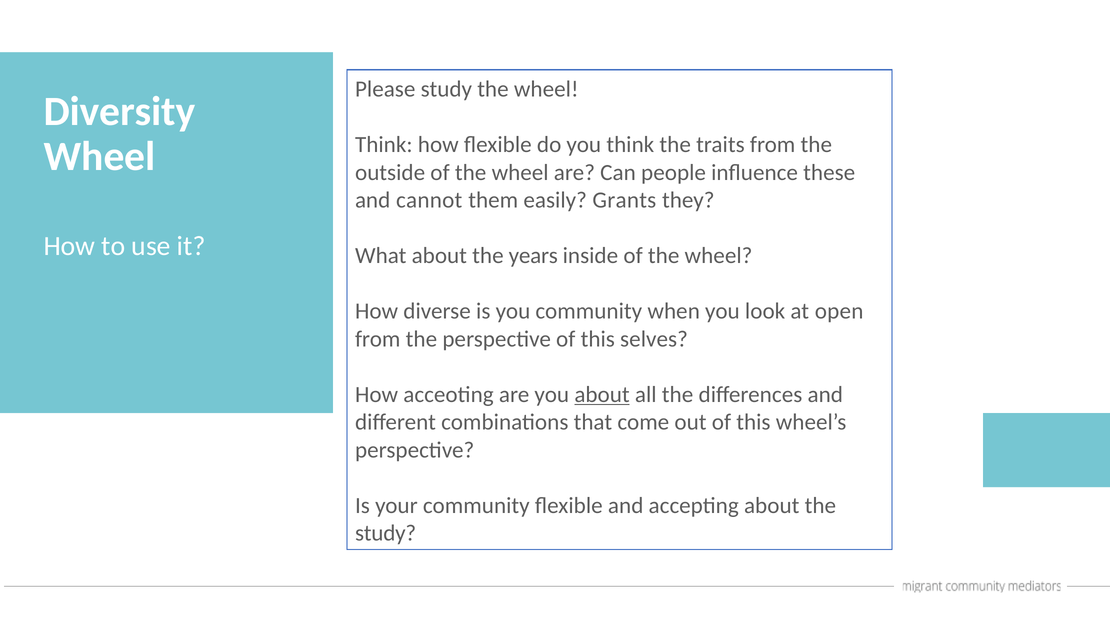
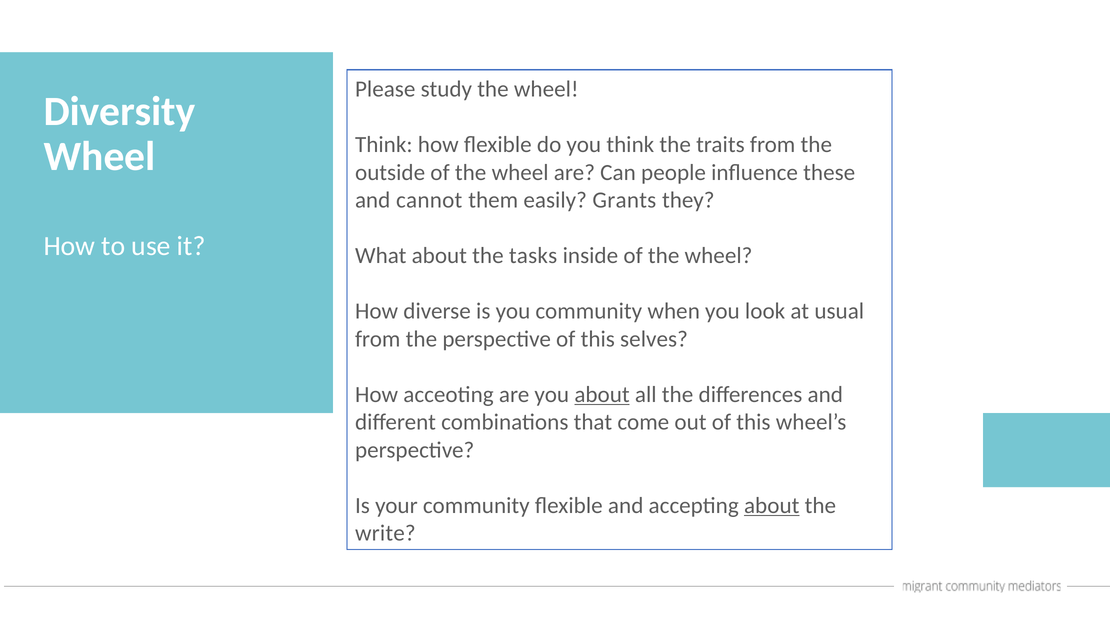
years: years -> tasks (533, 256)
open: open -> usual (839, 311)
about underline: none -> present (772, 506)
study: study -> write (385, 534)
